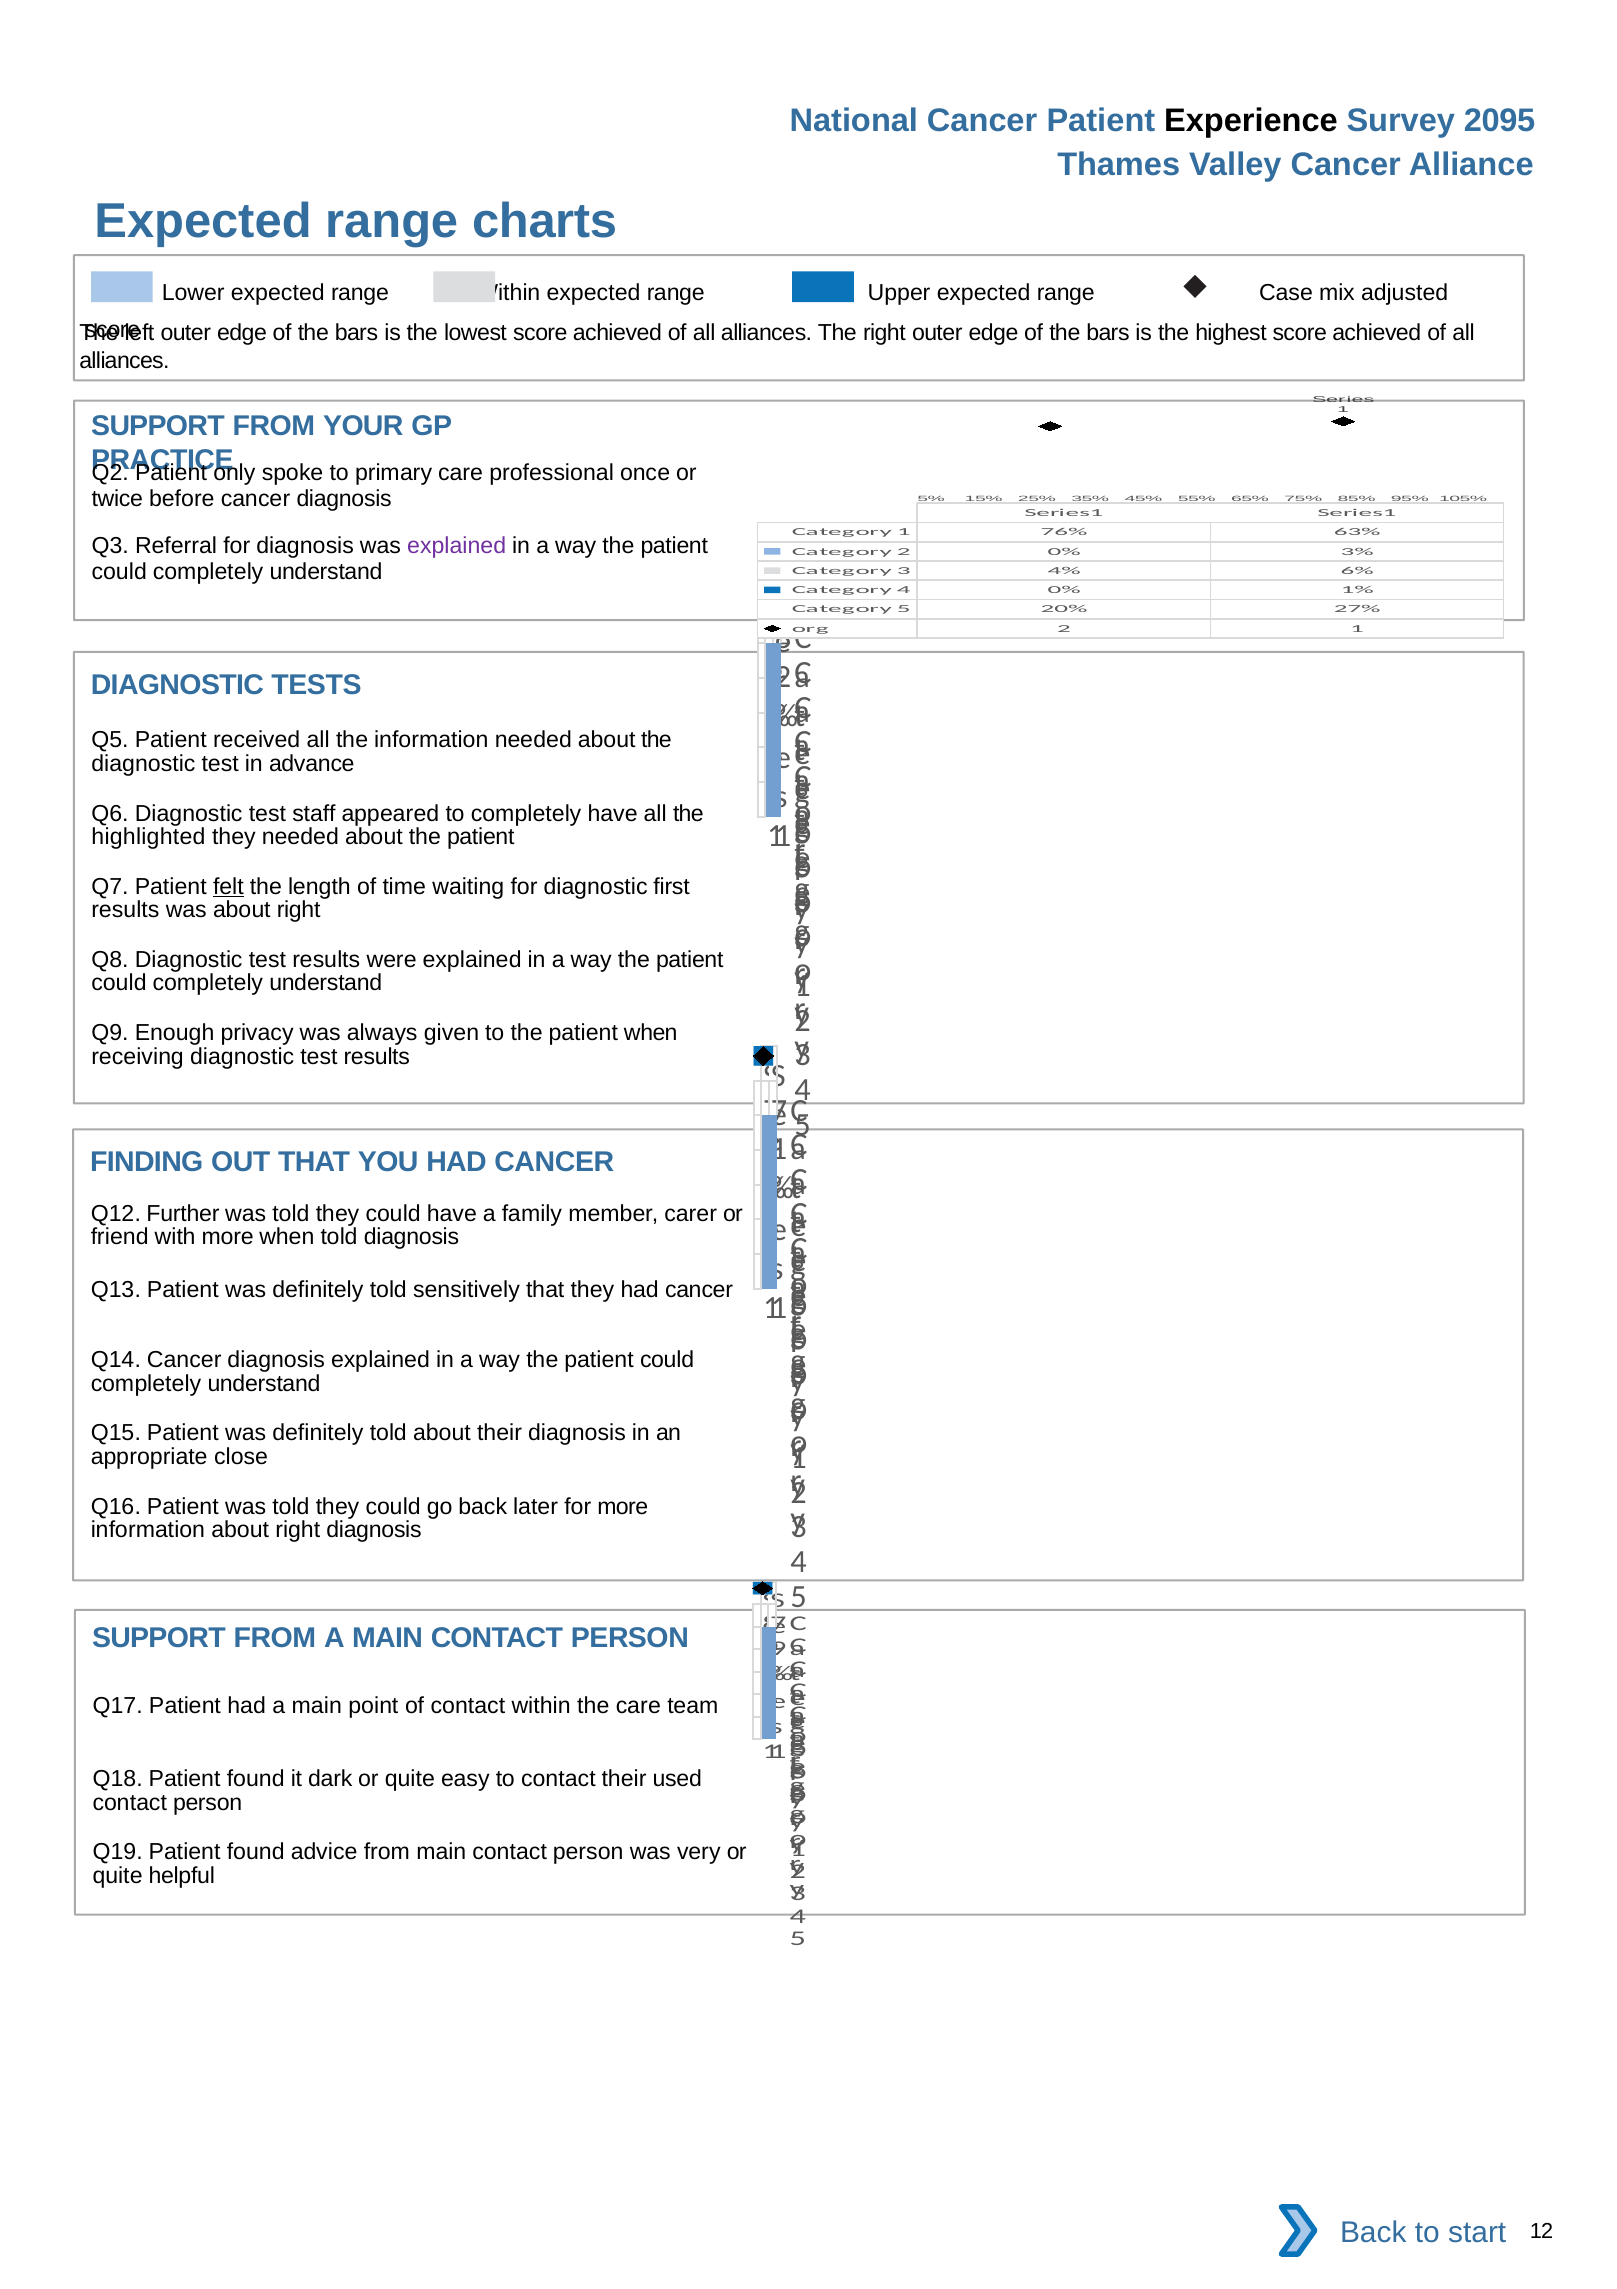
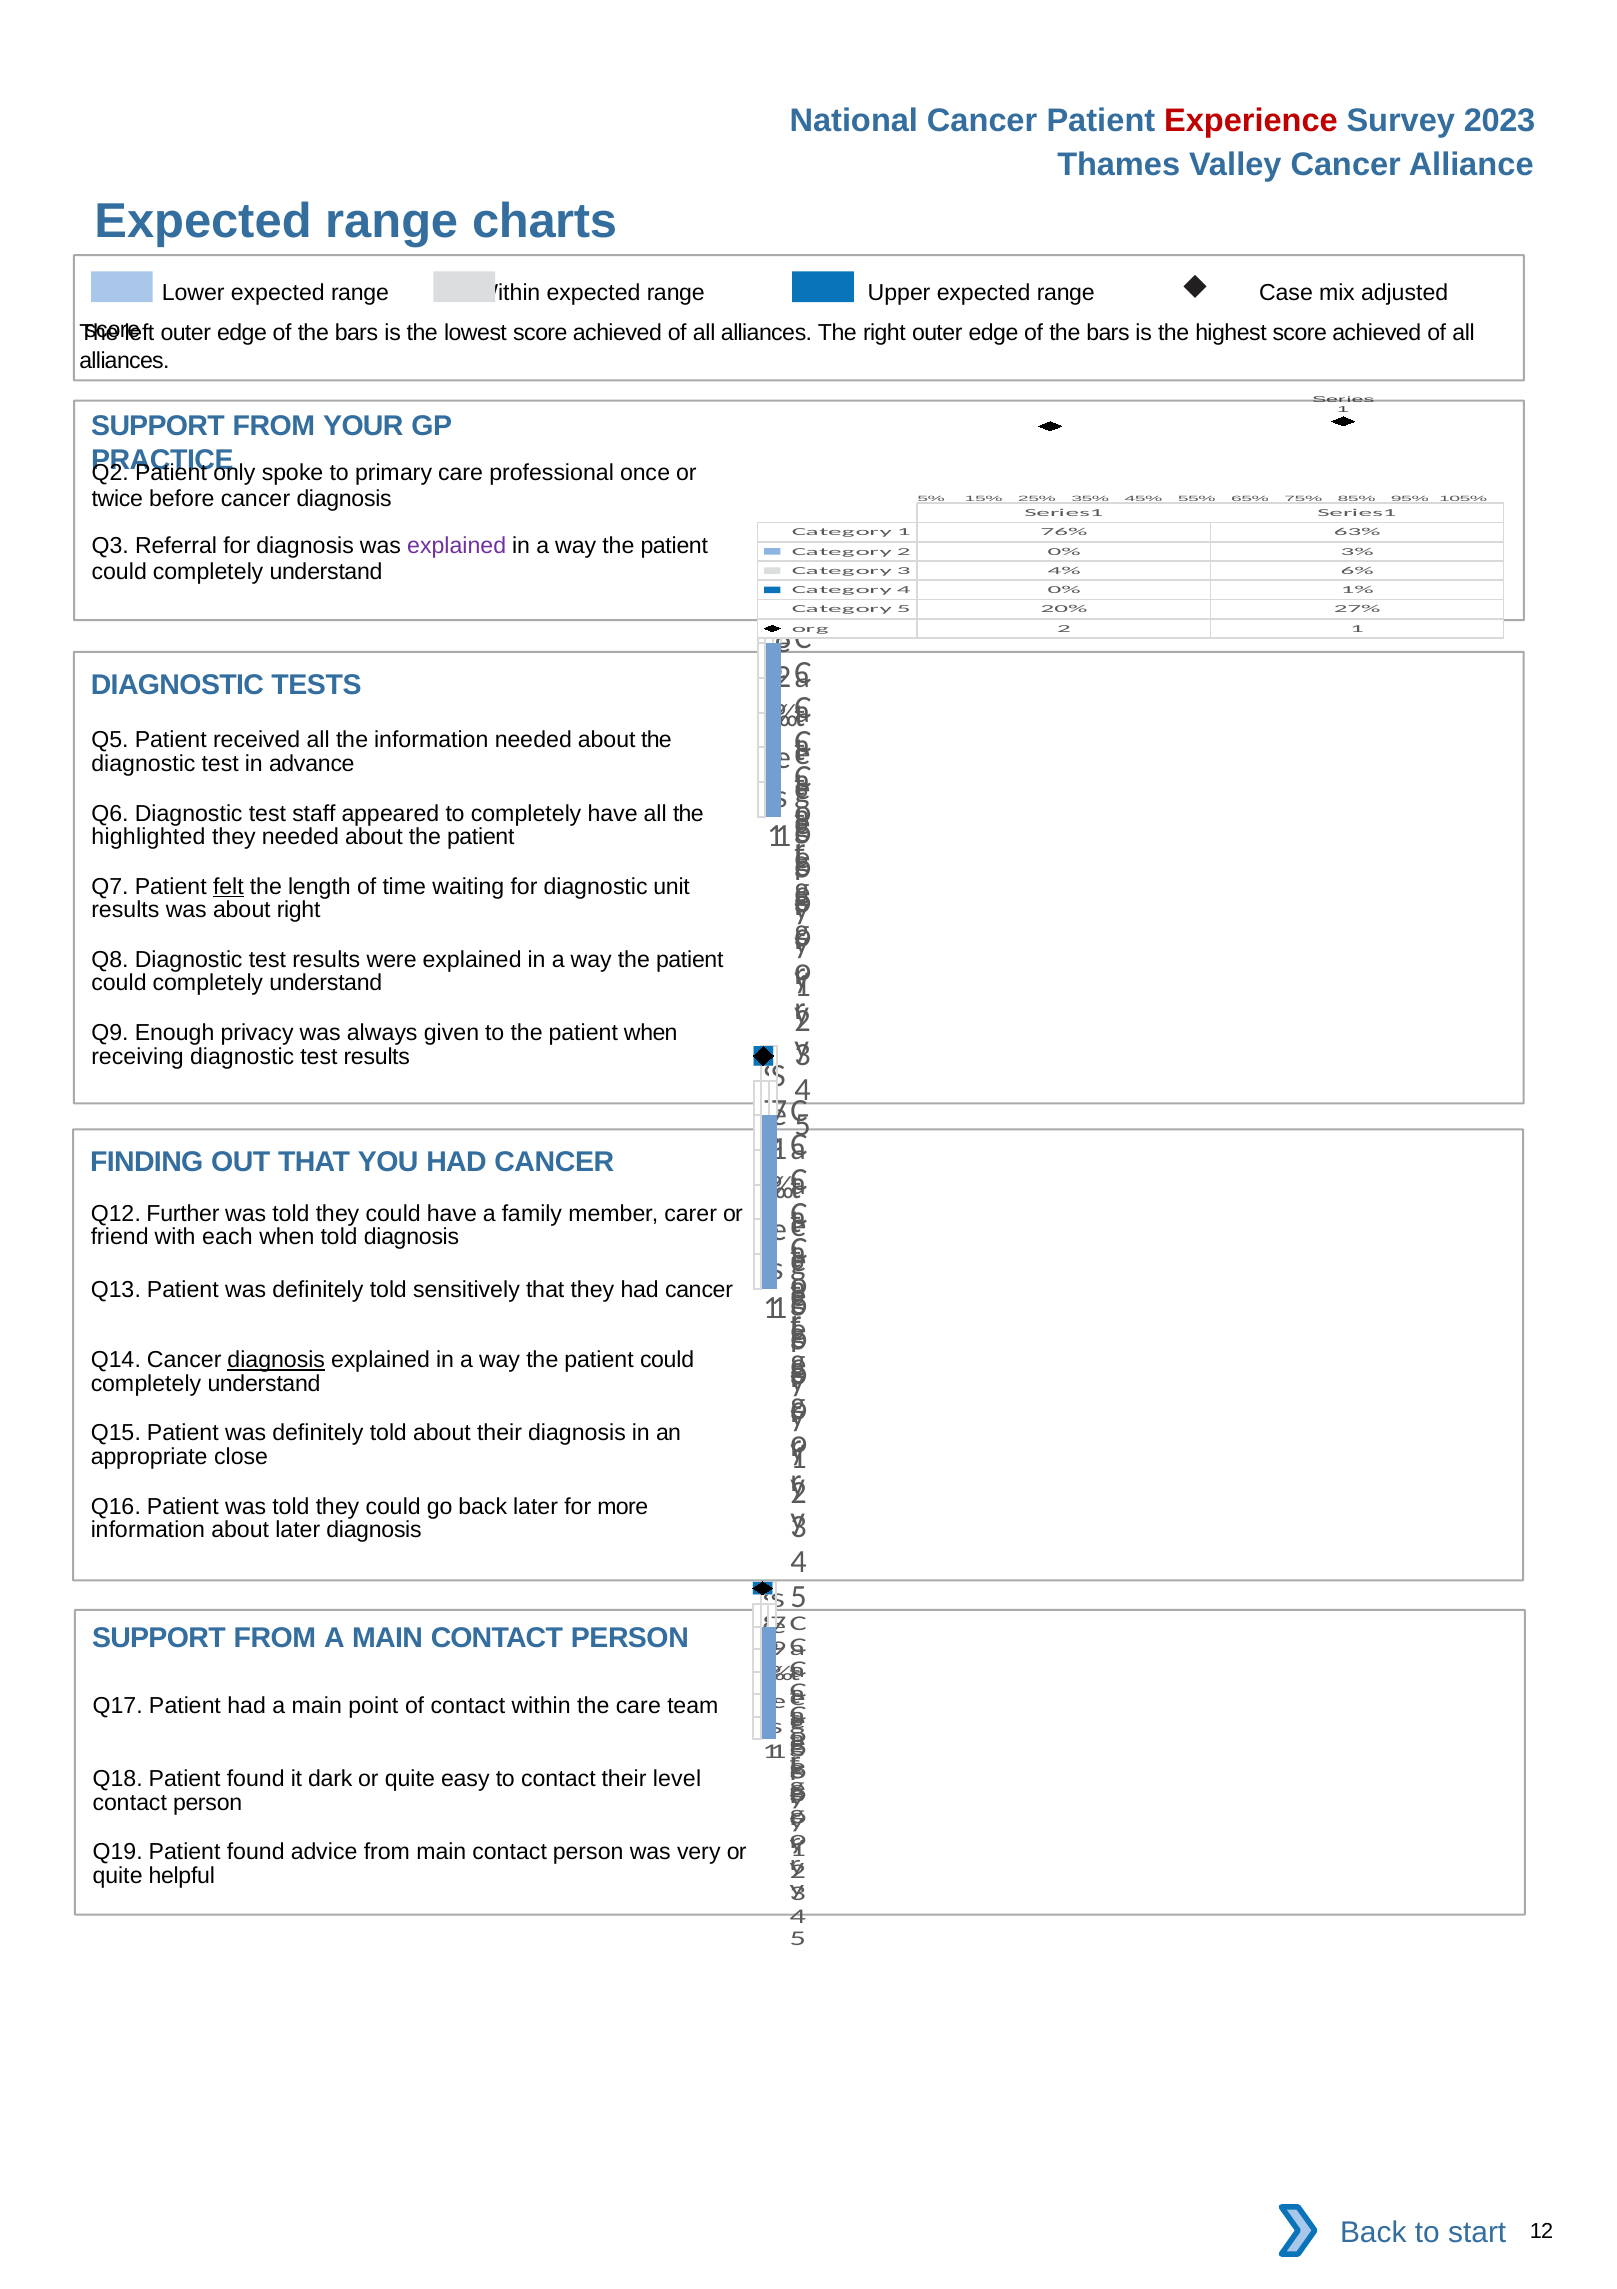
Experience colour: black -> red (1251, 121)
2095: 2095 -> 2023 (1500, 121)
first: first -> unit (672, 886)
with more: more -> each (227, 1237)
diagnosis underline: none -> present (276, 1360)
information about right: right -> later (298, 1529)
used: used -> level (677, 1779)
